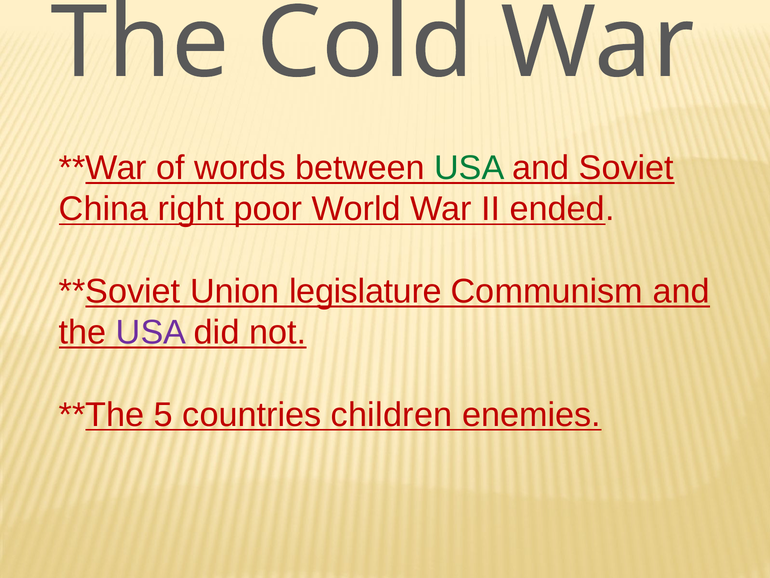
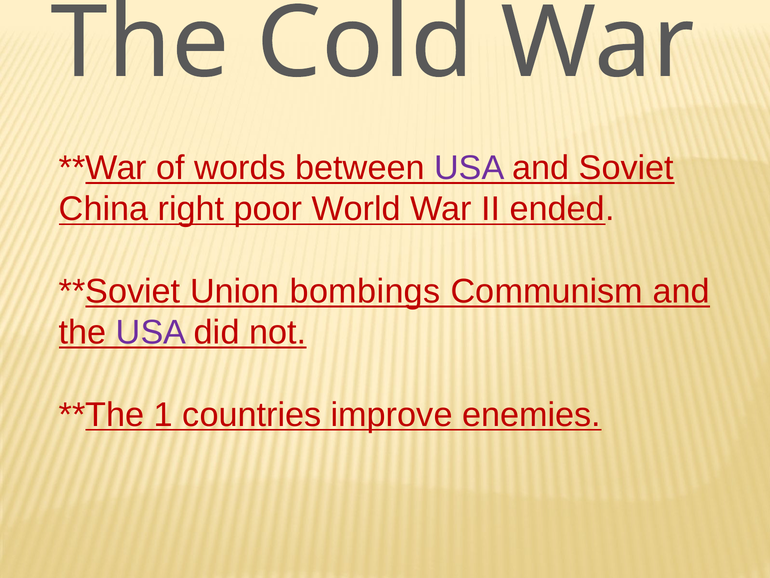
USA colour: green -> purple (469, 168)
legislature: legislature -> bombings (365, 291)
5: 5 -> 1 (163, 414)
children: children -> improve (392, 414)
